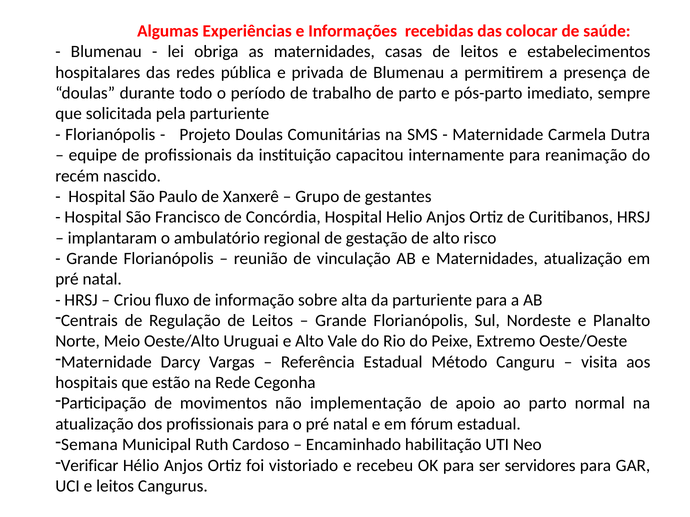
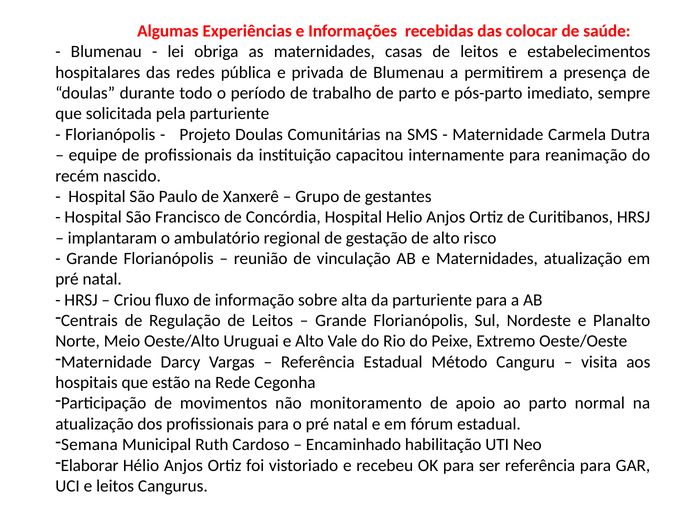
implementação: implementação -> monitoramento (366, 404)
Verificar: Verificar -> Elaborar (90, 466)
ser servidores: servidores -> referência (540, 466)
